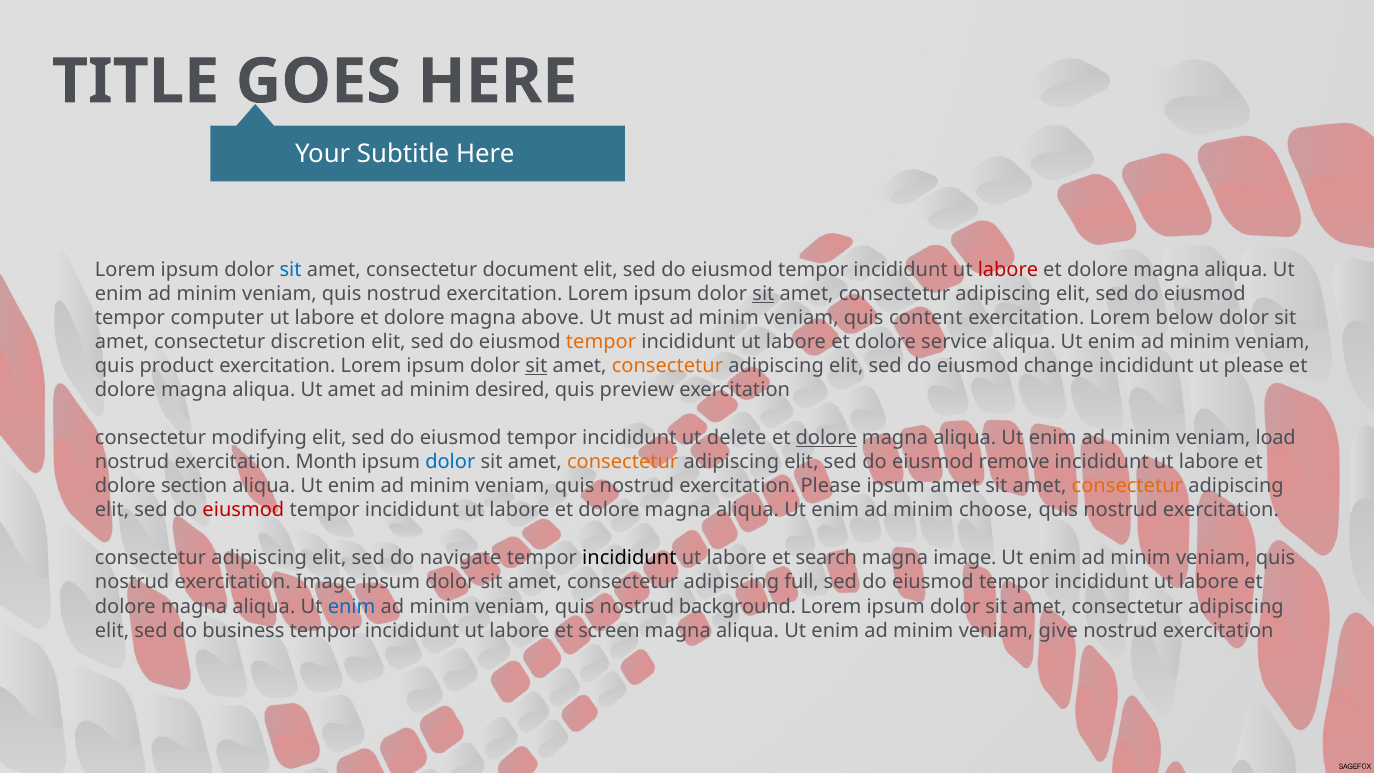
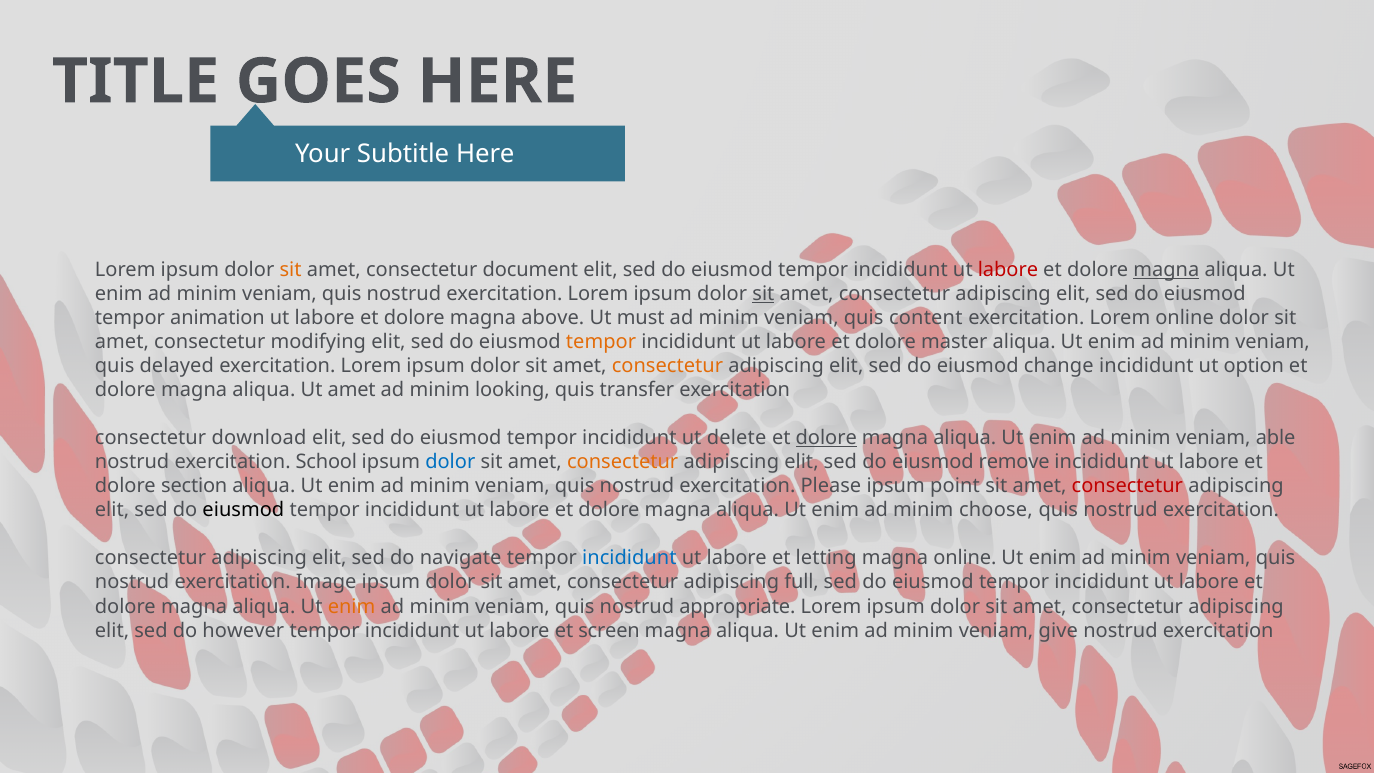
sit colour: blue -> orange (291, 269)
magna underline: none -> present (1166, 269)
computer: computer -> animation (217, 318)
Lorem below: below -> online (1185, 318)
discretion: discretion -> modifying (318, 342)
service: service -> master (954, 342)
product: product -> delayed (177, 366)
sit underline: present -> none (536, 366)
ut please: please -> option (1254, 366)
desired: desired -> looking (512, 390)
preview: preview -> transfer (637, 390)
modifying: modifying -> download (259, 438)
load: load -> able (1276, 438)
Month: Month -> School (326, 462)
ipsum amet: amet -> point (955, 486)
consectetur colour: orange -> red (1127, 486)
eiusmod colour: red -> black (243, 510)
incididunt colour: black -> blue (629, 558)
search: search -> letting (826, 558)
magna image: image -> online (965, 558)
enim colour: blue -> orange (352, 606)
background: background -> appropriate (737, 606)
business: business -> however (243, 630)
